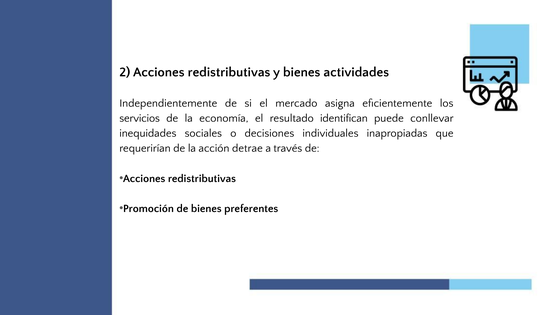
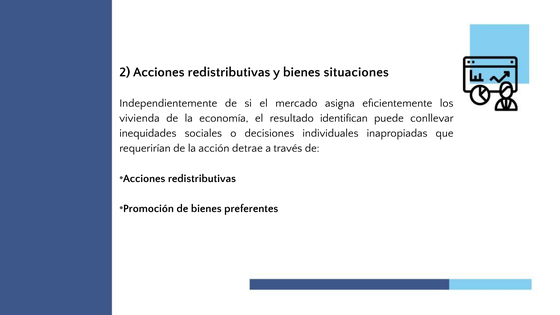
actividades: actividades -> situaciones (356, 72)
servicios: servicios -> vivienda (139, 118)
